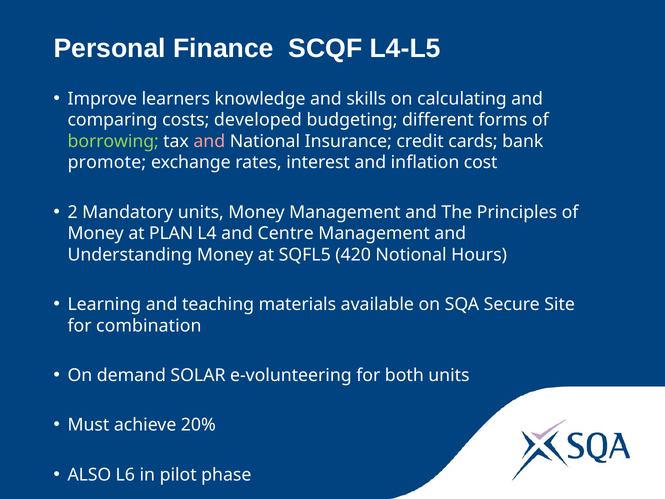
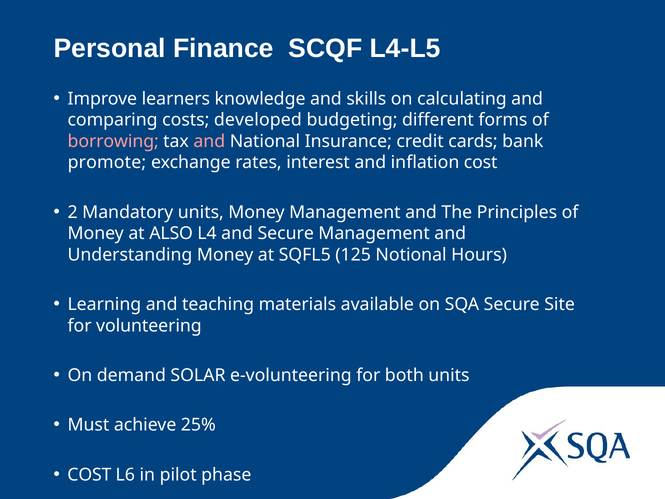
borrowing colour: light green -> pink (113, 141)
PLAN: PLAN -> ALSO (171, 233)
and Centre: Centre -> Secure (286, 233)
420: 420 -> 125 (353, 255)
combination: combination -> volunteering (149, 326)
20%: 20% -> 25% (198, 425)
ALSO: ALSO -> COST (89, 475)
